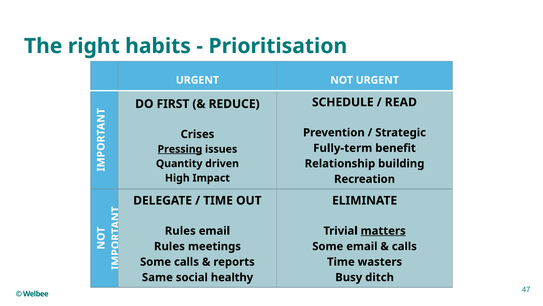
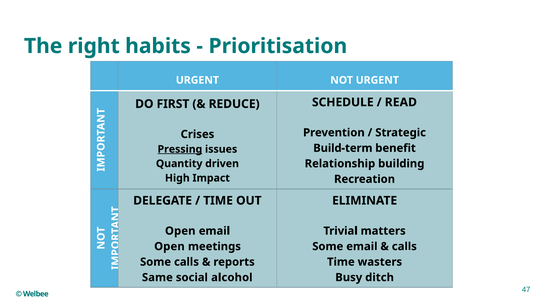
Fully-term: Fully-term -> Build-term (343, 148)
Rules: Rules -> Open (180, 231)
matters underline: present -> none (383, 230)
Rules: Rules -> Open (169, 246)
healthy: healthy -> alcohol (232, 277)
